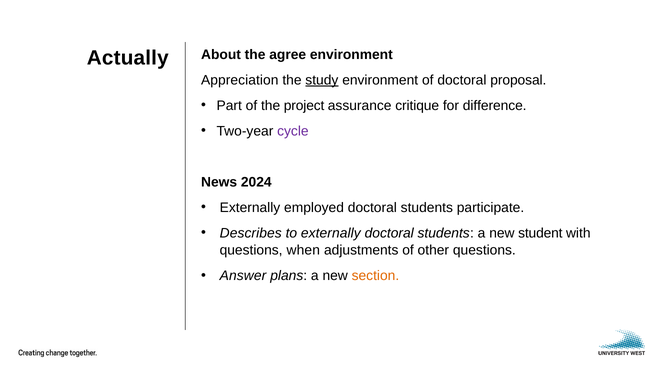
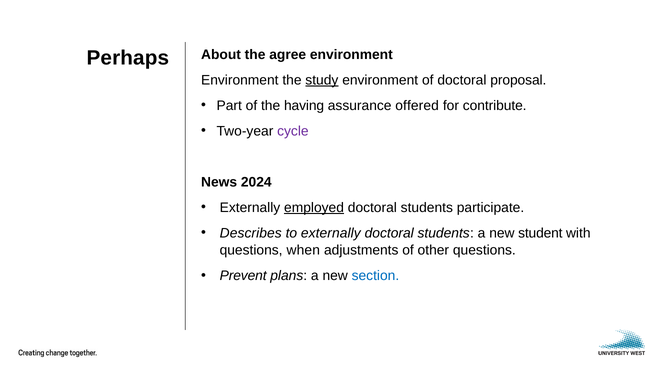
Actually: Actually -> Perhaps (128, 58)
Appreciation: Appreciation -> Environment (240, 80)
project: project -> having (304, 106)
critique: critique -> offered (417, 106)
difference: difference -> contribute (495, 106)
employed underline: none -> present (314, 208)
Answer: Answer -> Prevent (243, 276)
section colour: orange -> blue (375, 276)
